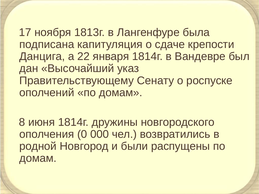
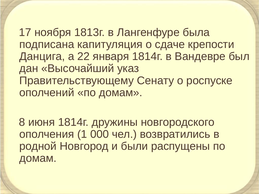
0: 0 -> 1 (82, 134)
